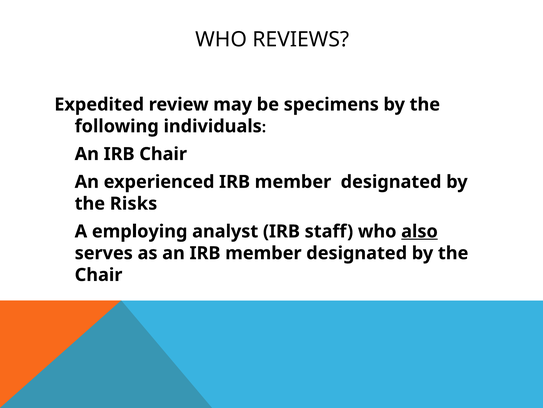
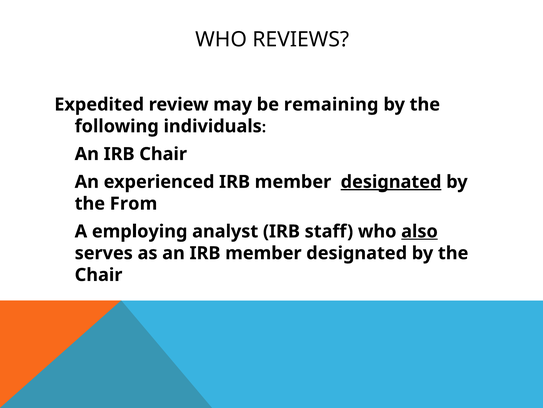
specimens: specimens -> remaining (331, 104)
designated underline: none -> present (391, 182)
Risks: Risks -> From (134, 203)
